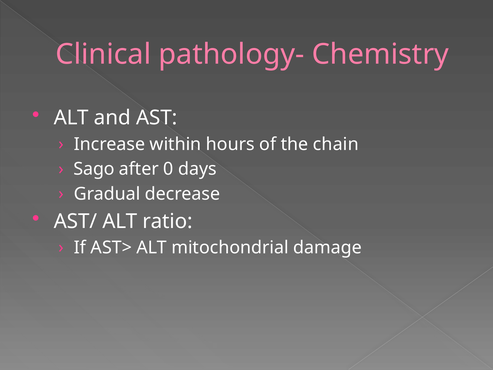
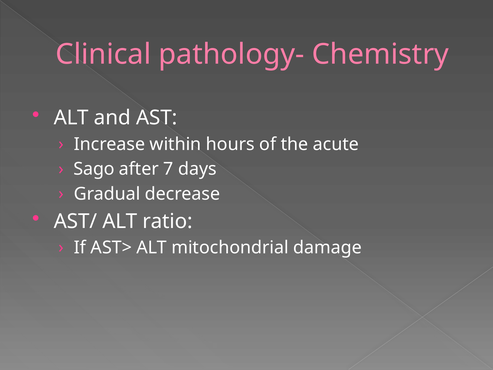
chain: chain -> acute (336, 144)
0: 0 -> 7 (168, 169)
